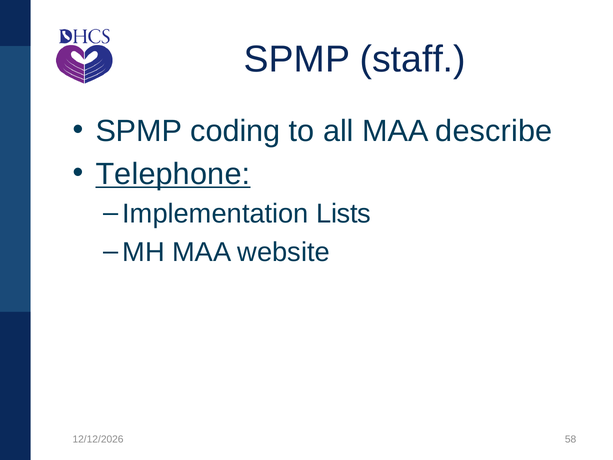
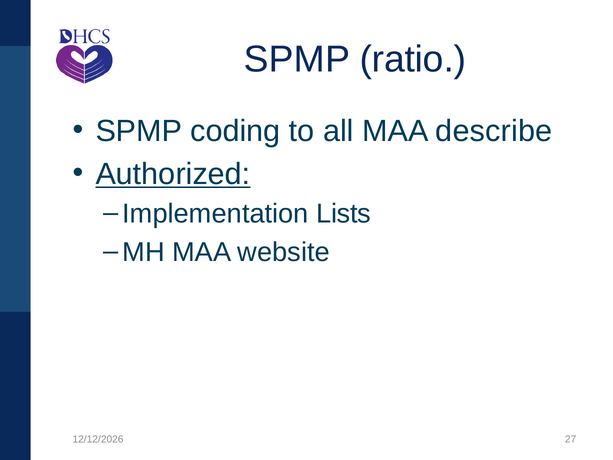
staff: staff -> ratio (413, 59)
Telephone: Telephone -> Authorized (173, 174)
58: 58 -> 27 (571, 439)
